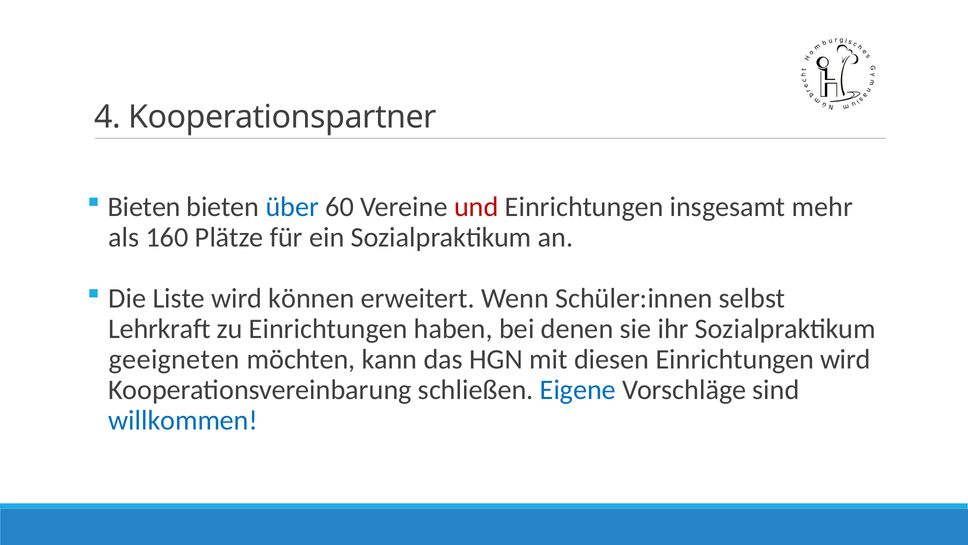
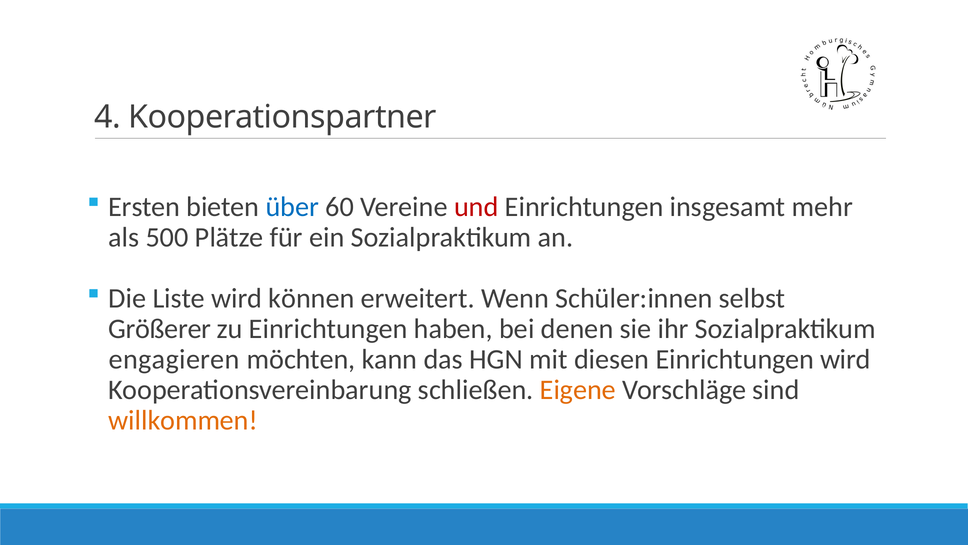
Bieten: Bieten -> Ersten (144, 207)
160: 160 -> 500 (167, 237)
Lehrkraft: Lehrkraft -> Größerer (160, 329)
geeigneten: geeigneten -> engagieren (174, 359)
Eigene colour: blue -> orange (578, 389)
willkommen colour: blue -> orange (183, 420)
